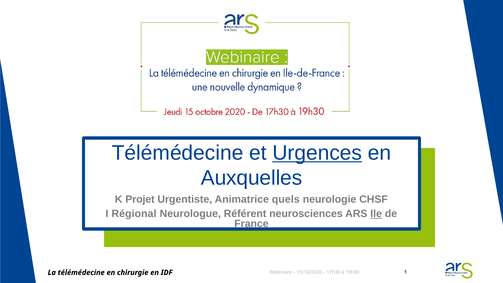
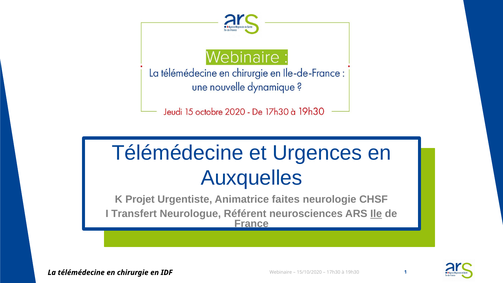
Urgences underline: present -> none (317, 153)
quels: quels -> faites (286, 199)
Régional: Régional -> Transfert (134, 214)
